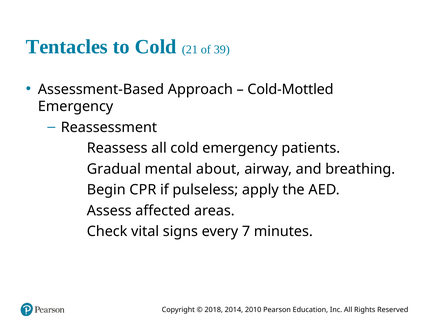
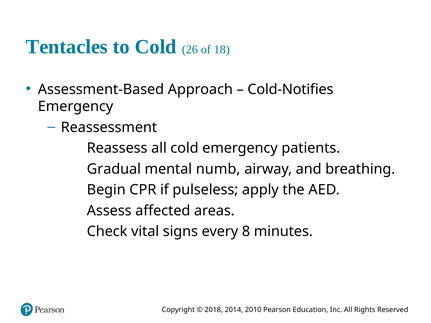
21: 21 -> 26 (190, 50)
39: 39 -> 18 (222, 50)
Cold-Mottled: Cold-Mottled -> Cold-Notifies (290, 89)
about: about -> numb (218, 169)
7: 7 -> 8 (246, 232)
